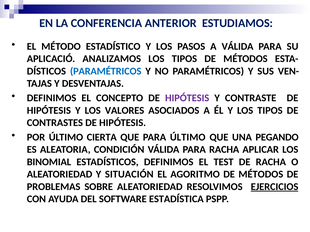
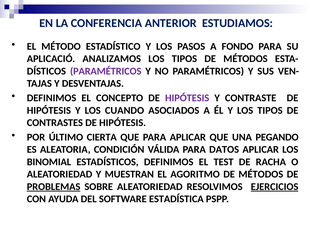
A VÁLIDA: VÁLIDA -> FONDO (238, 47)
PARAMÉTRICOS colour: blue -> purple (106, 71)
VALORES: VALORES -> CUANDO (125, 111)
PARA ÚLTIMO: ÚLTIMO -> APLICAR (188, 137)
PARA RACHA: RACHA -> DATOS (224, 150)
SITUACIÓN: SITUACIÓN -> MUESTRAN (129, 175)
PROBLEMAS underline: none -> present (54, 187)
